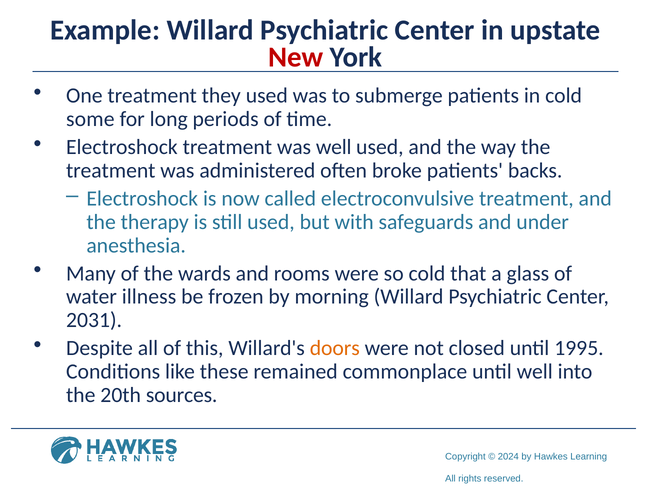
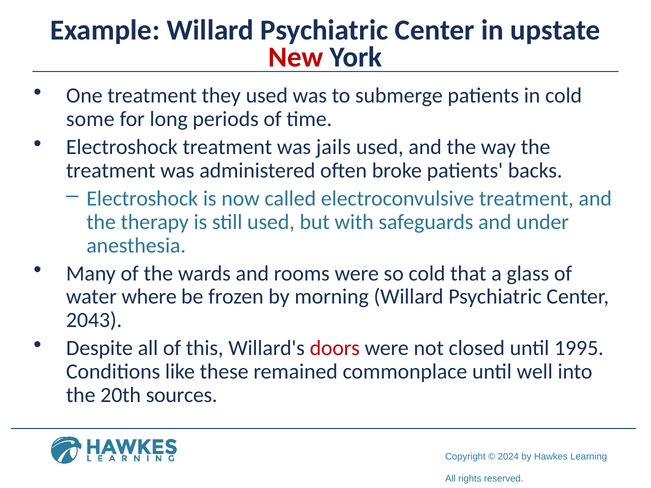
was well: well -> jails (334, 147)
illness: illness -> where (149, 297)
2031: 2031 -> 2043 (94, 320)
doors colour: orange -> red (335, 348)
